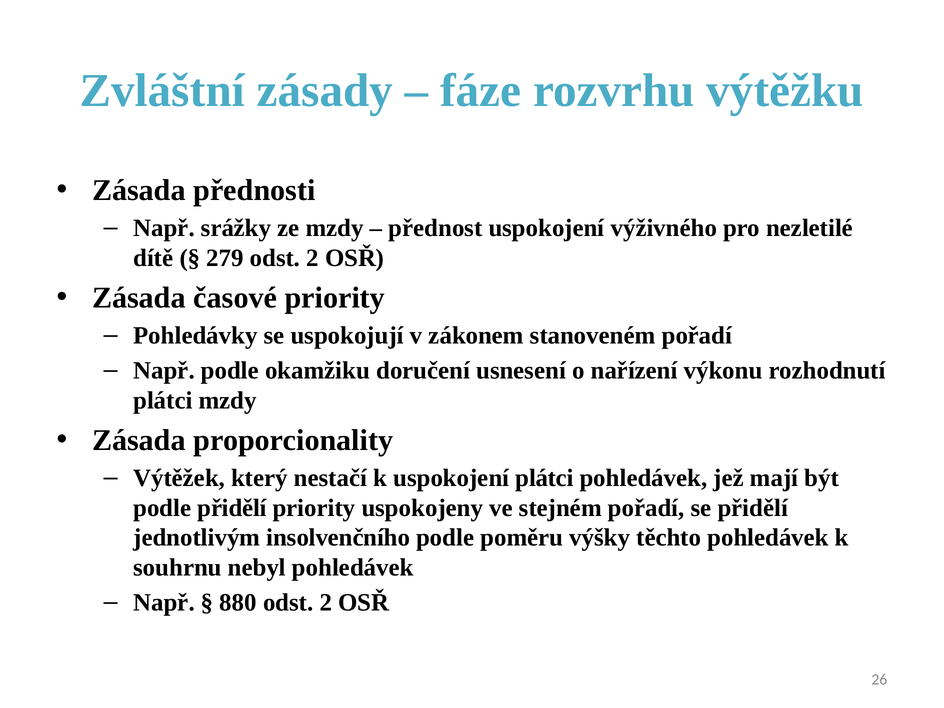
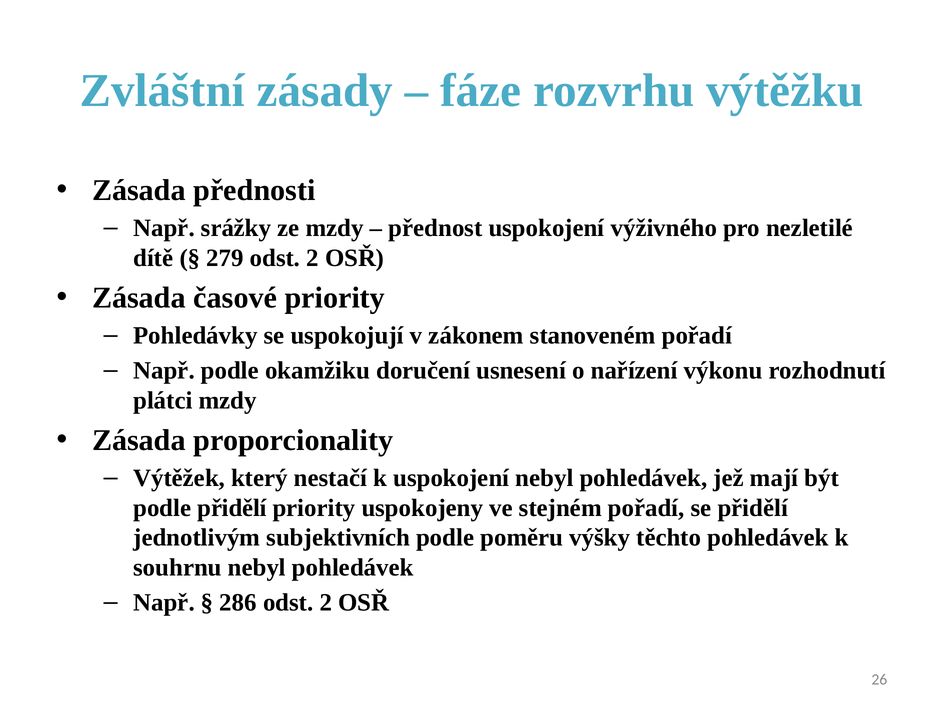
uspokojení plátci: plátci -> nebyl (544, 478)
insolvenčního: insolvenčního -> subjektivních (338, 538)
880: 880 -> 286 (238, 603)
